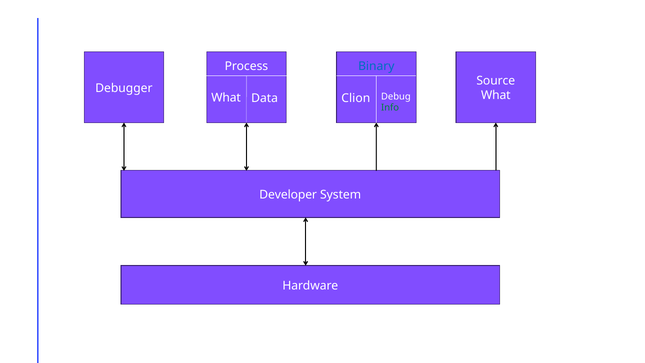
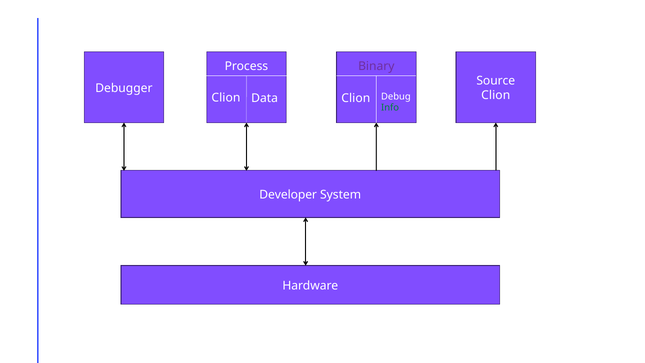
Binary colour: blue -> purple (376, 66)
What: What -> Clion (496, 95)
What: What -> Clion (226, 98)
